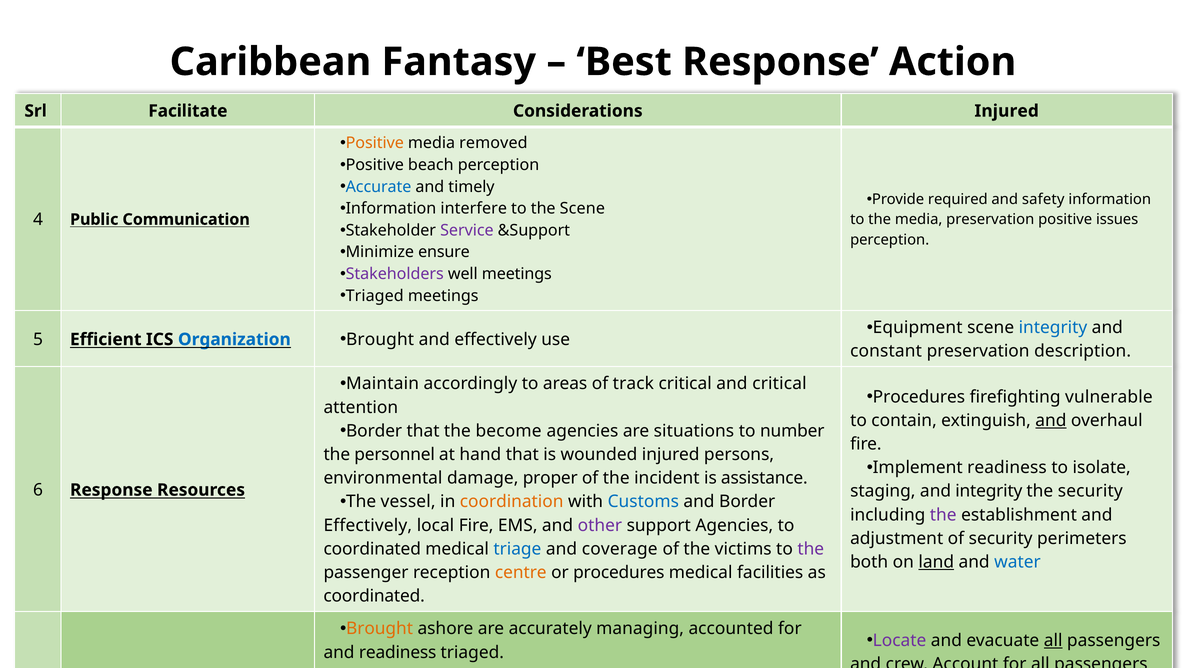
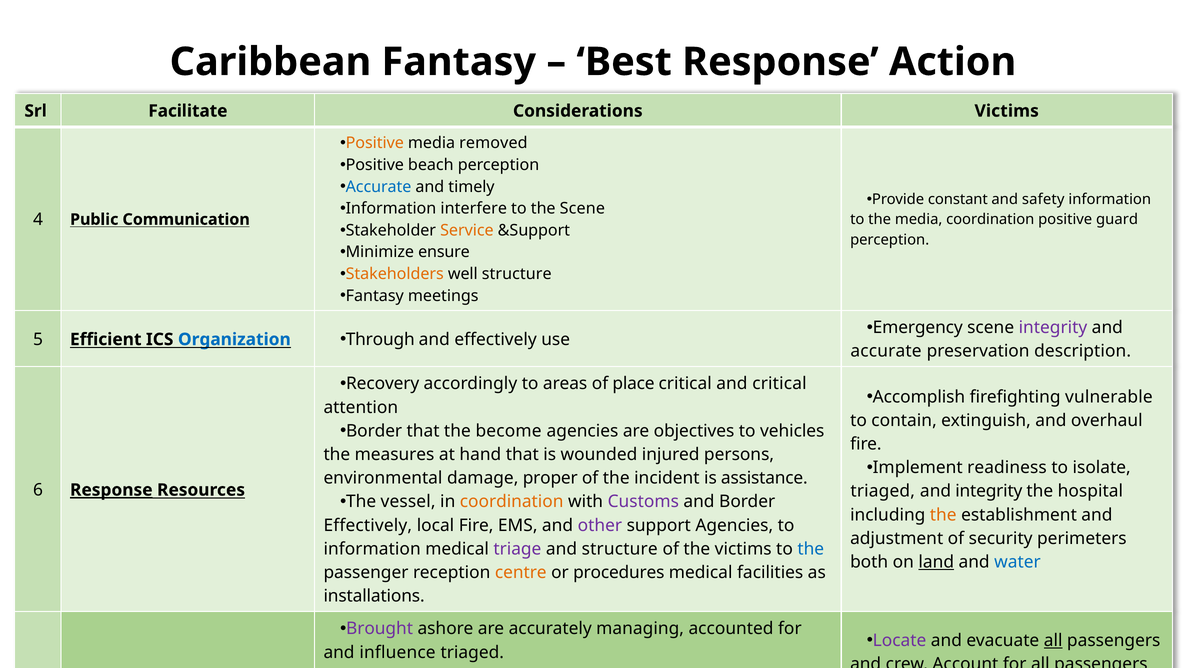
Considerations Injured: Injured -> Victims (1007, 111)
required: required -> constant (958, 199)
media preservation: preservation -> coordination (990, 219)
issues: issues -> guard (1117, 219)
Service colour: purple -> orange (467, 230)
Stakeholders colour: purple -> orange (395, 274)
well meetings: meetings -> structure (517, 274)
Triaged: Triaged -> Fantasy (375, 296)
Equipment: Equipment -> Emergency (918, 327)
integrity colour: blue -> purple (1053, 327)
Brought: Brought -> Through (380, 339)
constant: constant -> accurate (886, 351)
Maintain: Maintain -> Recovery (383, 384)
track: track -> place (634, 384)
Procedures: Procedures -> Accomplish (919, 397)
and underline: present -> none (1051, 420)
situations: situations -> objectives (694, 431)
number: number -> vehicles (792, 431)
personnel: personnel -> measures (395, 454)
Response underline: none -> present (111, 490)
staging: staging -> triaged (883, 491)
the security: security -> hospital (1090, 491)
Customs colour: blue -> purple (643, 502)
the colour: purple -> orange (943, 515)
coordinated: coordinated -> information (372, 549)
triage colour: blue -> purple (517, 549)
and coverage: coverage -> structure (620, 549)
the colour: purple -> blue (811, 549)
coordinated: coordinated -> installations (374, 596)
Brought colour: orange -> purple (380, 628)
and readiness: readiness -> influence (398, 652)
